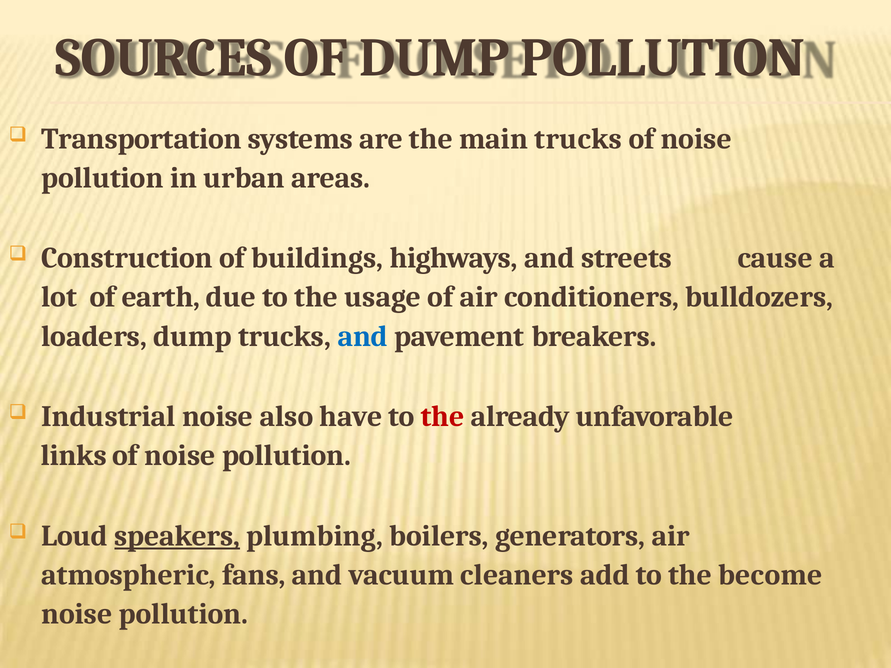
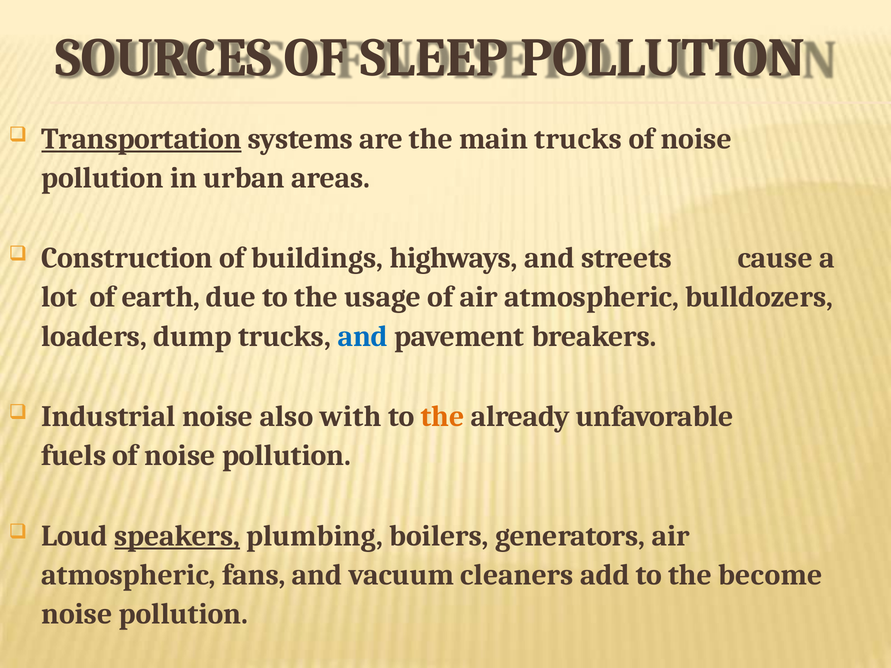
OF DUMP: DUMP -> SLEEP (434, 58)
Transportation underline: none -> present (141, 139)
of air conditioners: conditioners -> atmospheric (592, 297)
have: have -> with (351, 417)
the colour: red -> orange (443, 417)
links: links -> fuels (74, 456)
